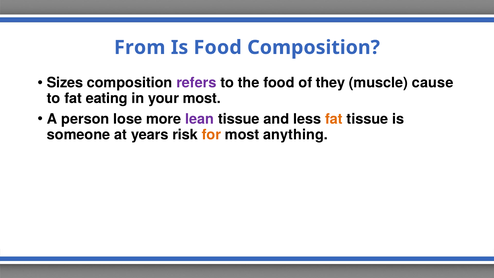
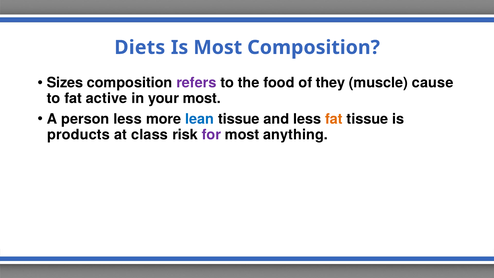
From: From -> Diets (140, 47)
Is Food: Food -> Most (218, 47)
eating: eating -> active (107, 98)
person lose: lose -> less (128, 119)
lean colour: purple -> blue (200, 119)
someone: someone -> products (79, 135)
years: years -> class (150, 135)
for colour: orange -> purple (211, 135)
